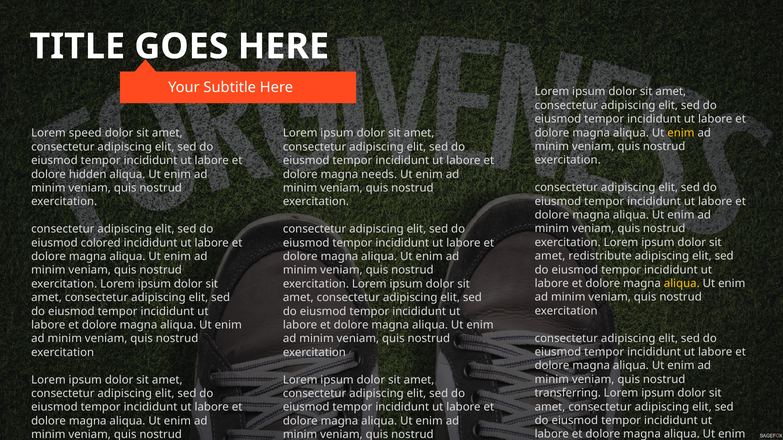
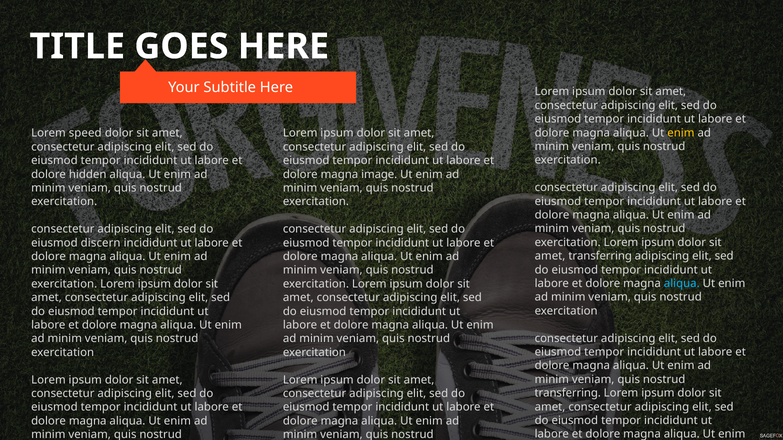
needs: needs -> image (379, 174)
colored: colored -> discern (101, 243)
amet redistribute: redistribute -> transferring (600, 256)
aliqua colour: yellow -> light blue (682, 284)
